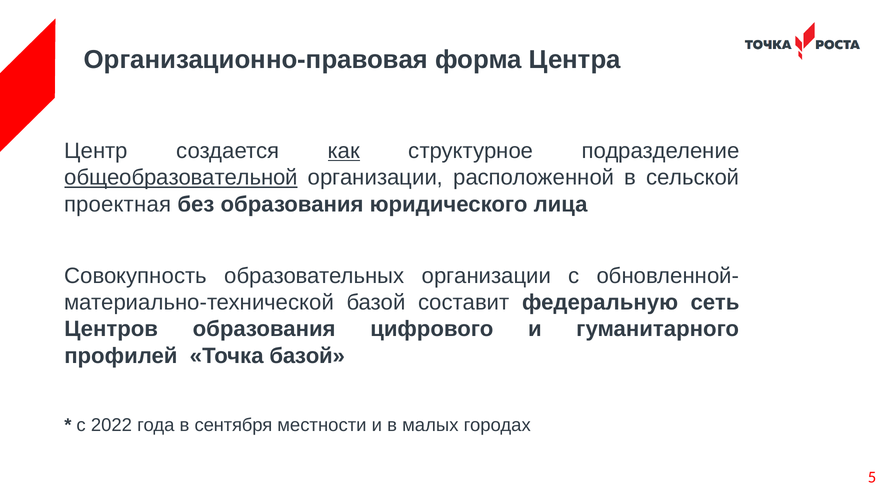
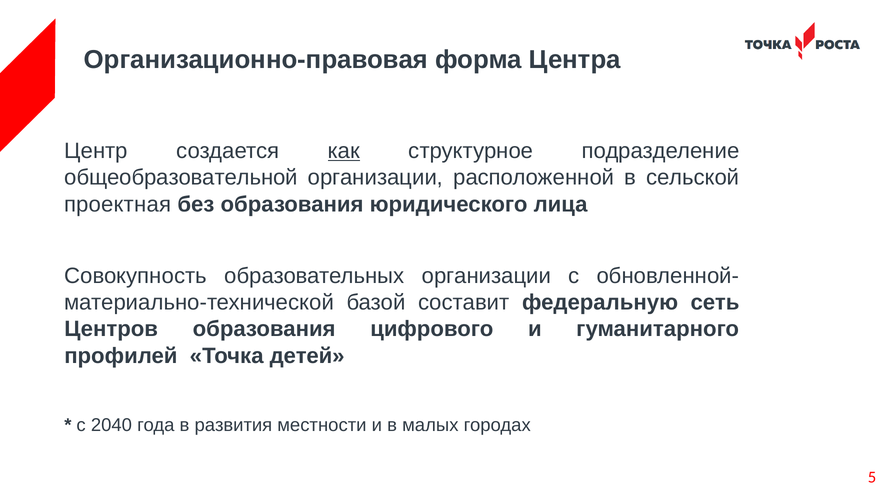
общеобразовательной underline: present -> none (181, 178)
Точка базой: базой -> детей (307, 356)
2022: 2022 -> 2040 (111, 425)
сентября: сентября -> развития (233, 425)
